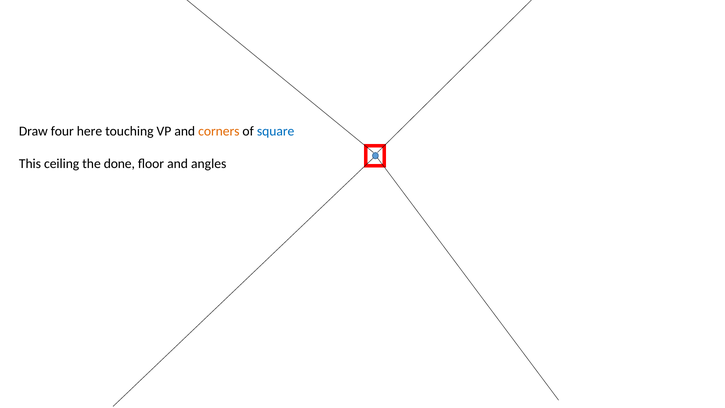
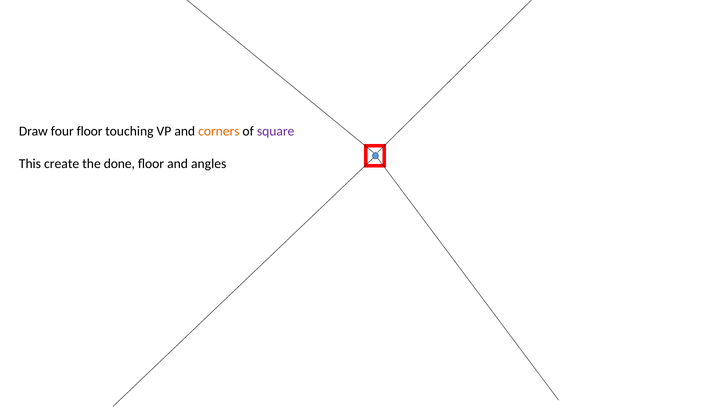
four here: here -> floor (90, 131)
square colour: blue -> purple (276, 131)
ceiling: ceiling -> create (62, 164)
